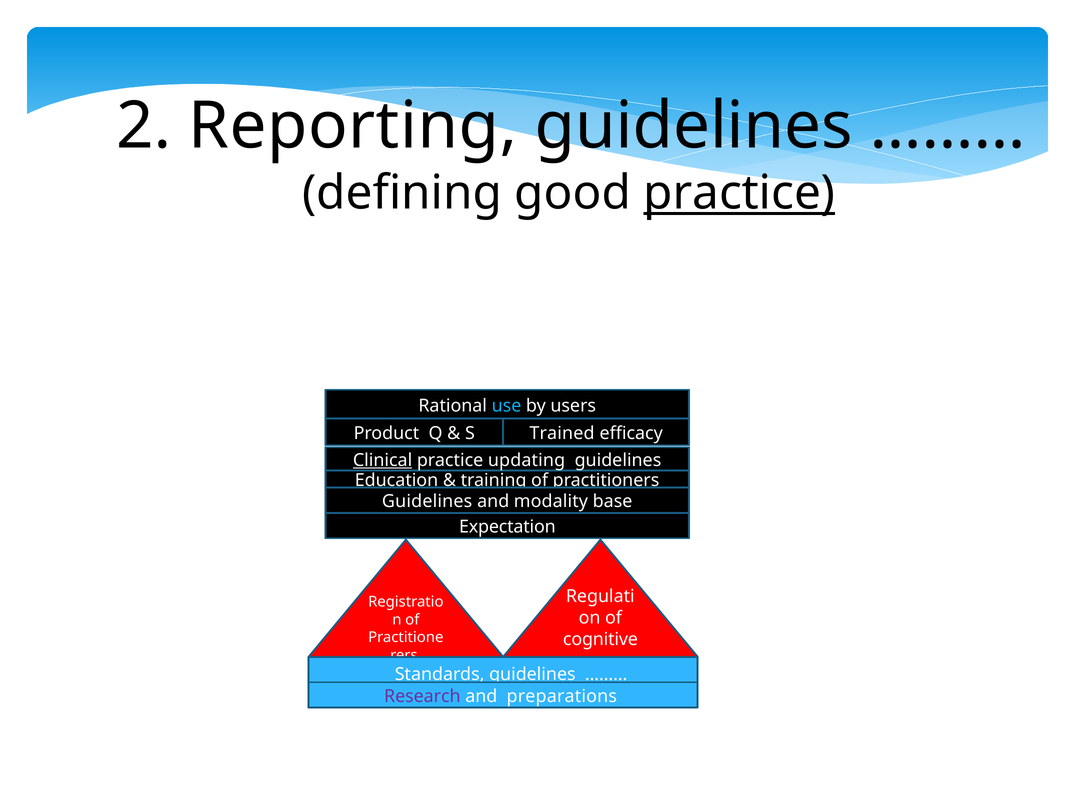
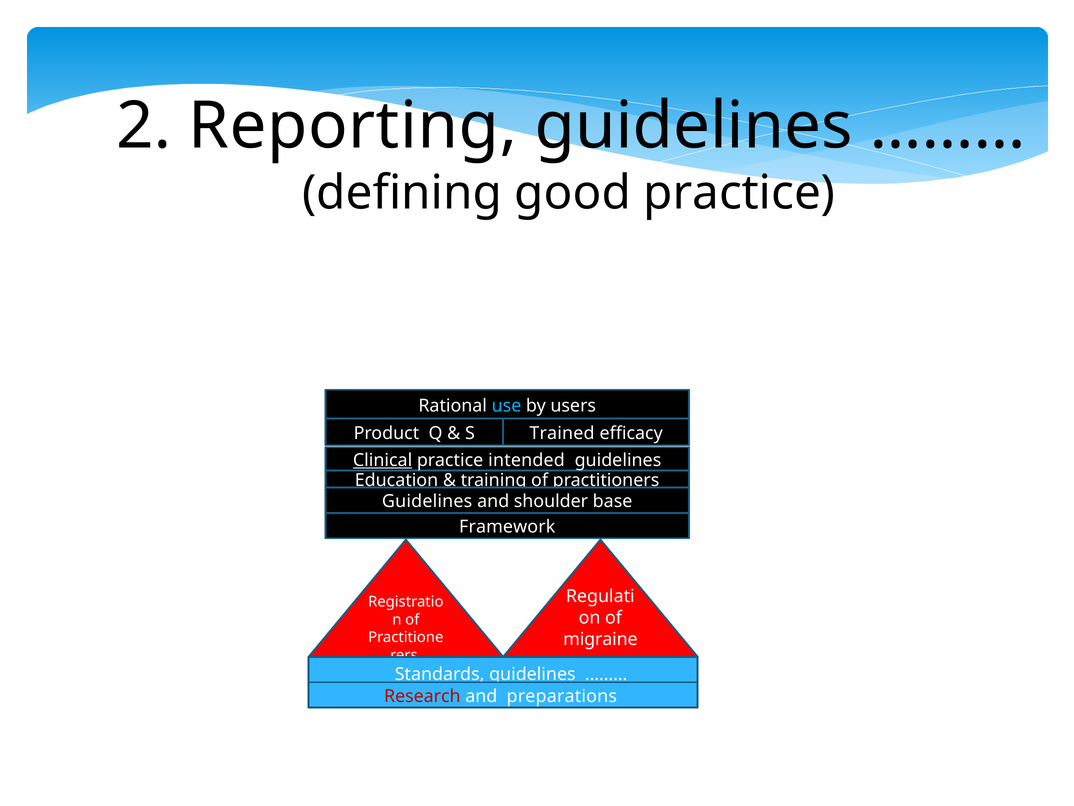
practice underline: present -> none (739, 193)
updating: updating -> intended (527, 460)
modality: modality -> shoulder (551, 501)
Expectation: Expectation -> Framework (507, 527)
cognitive: cognitive -> migraine (600, 639)
Research colour: purple -> red (422, 696)
